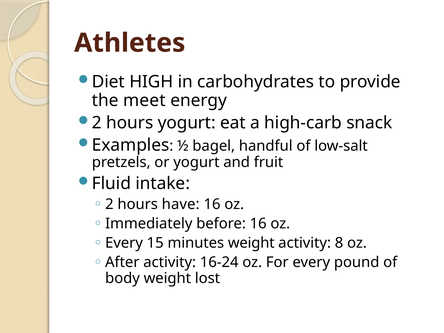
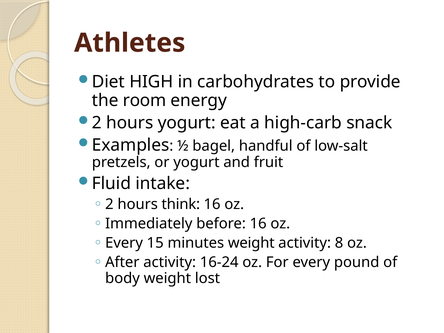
meet: meet -> room (145, 100)
have: have -> think (181, 204)
